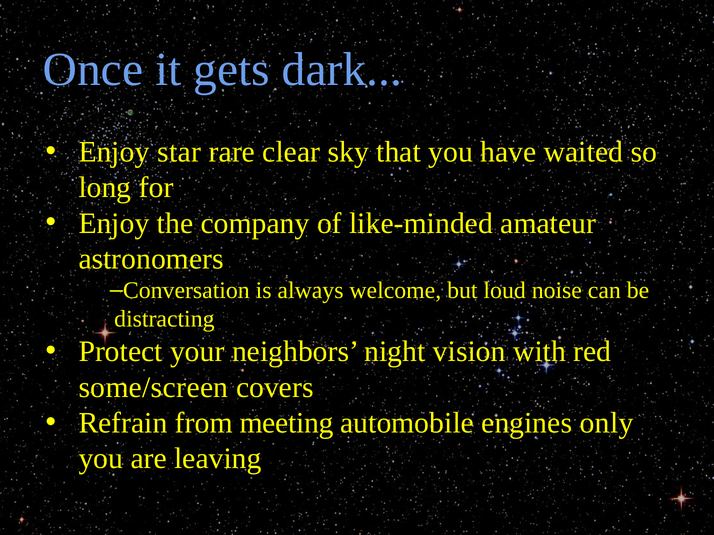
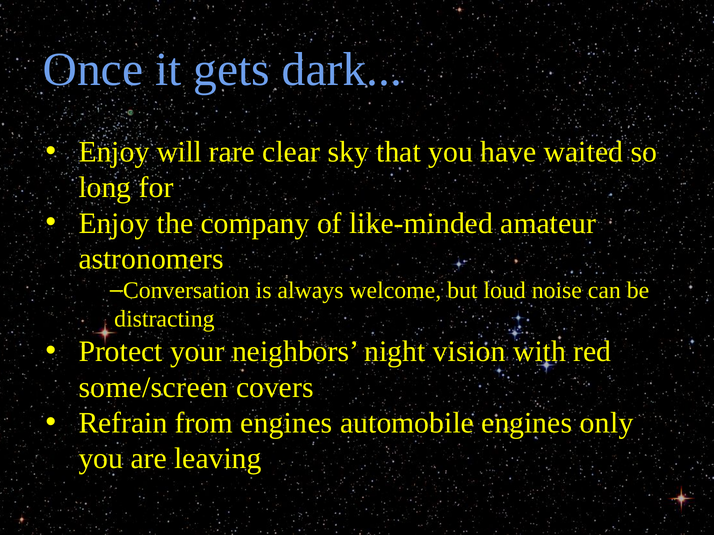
star: star -> will (179, 152)
from meeting: meeting -> engines (286, 423)
